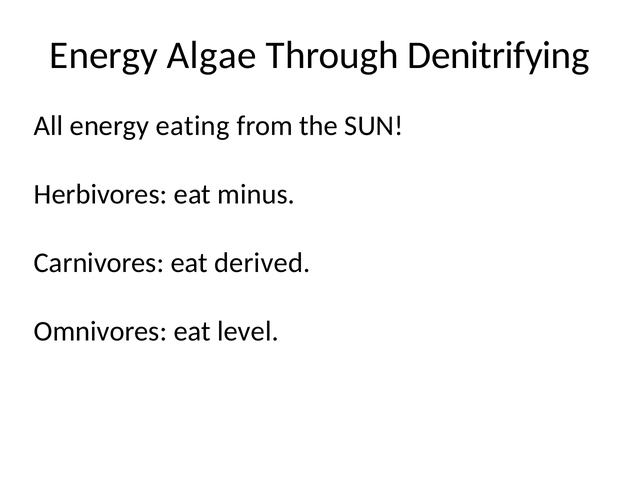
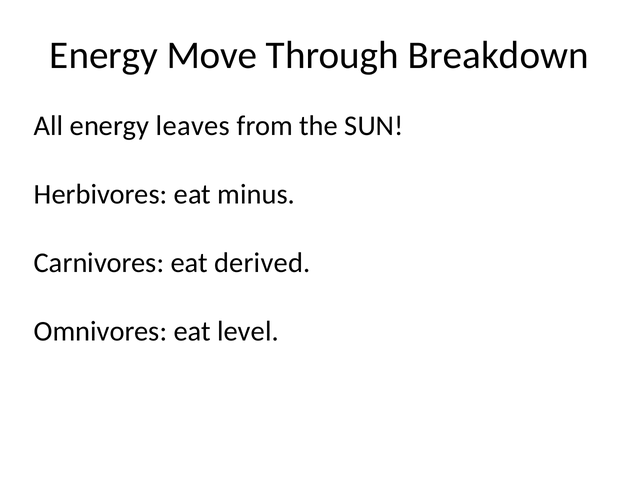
Algae: Algae -> Move (212, 55)
Denitrifying: Denitrifying -> Breakdown (498, 55)
eating: eating -> leaves (193, 126)
